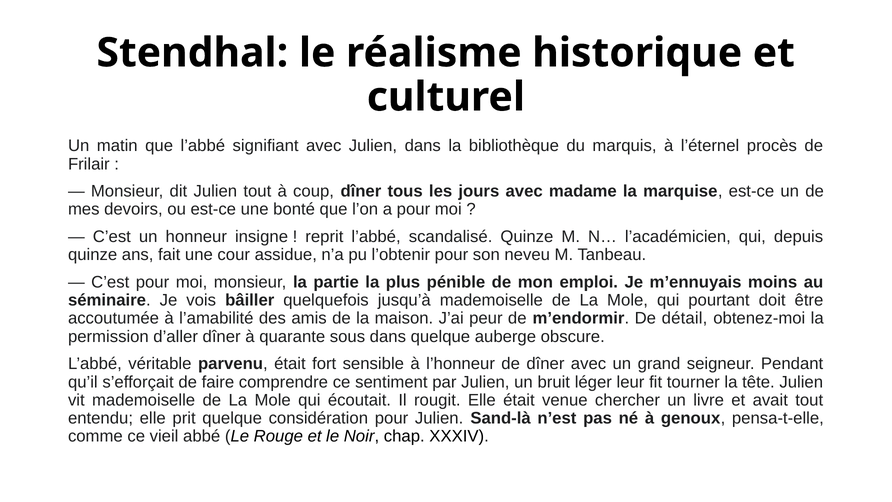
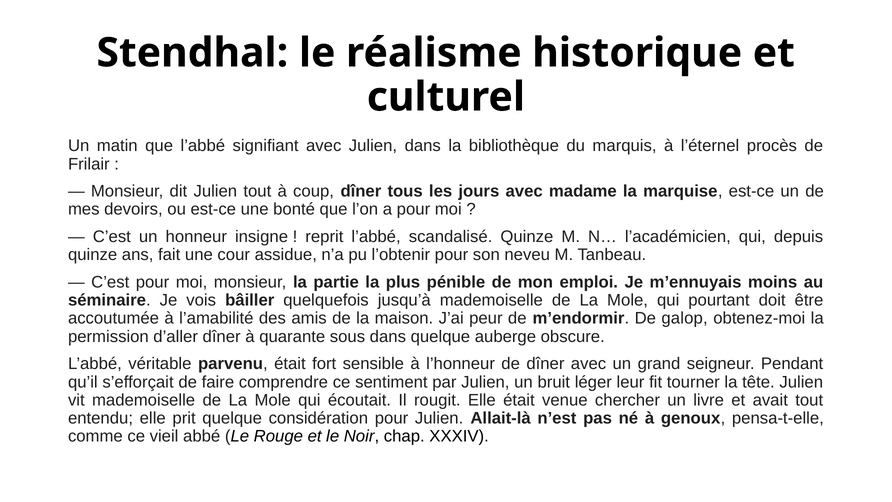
détail: détail -> galop (685, 318)
Sand-là: Sand-là -> Allait-là (501, 418)
